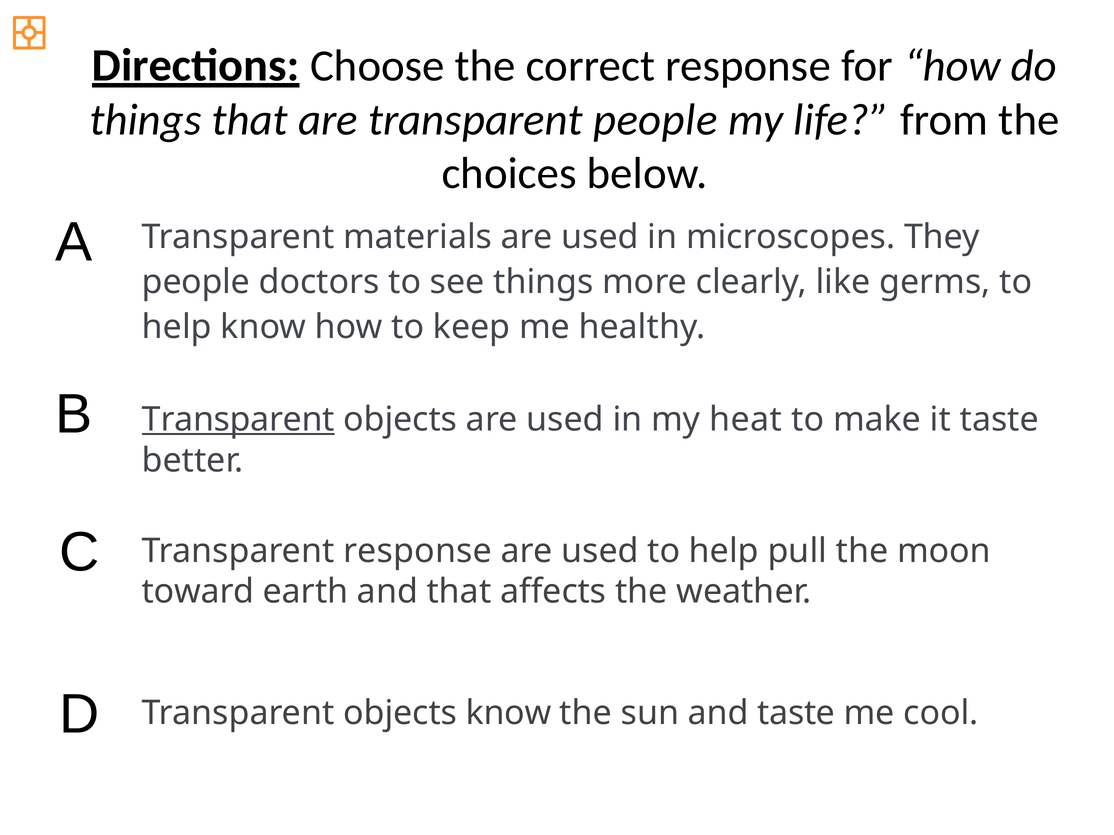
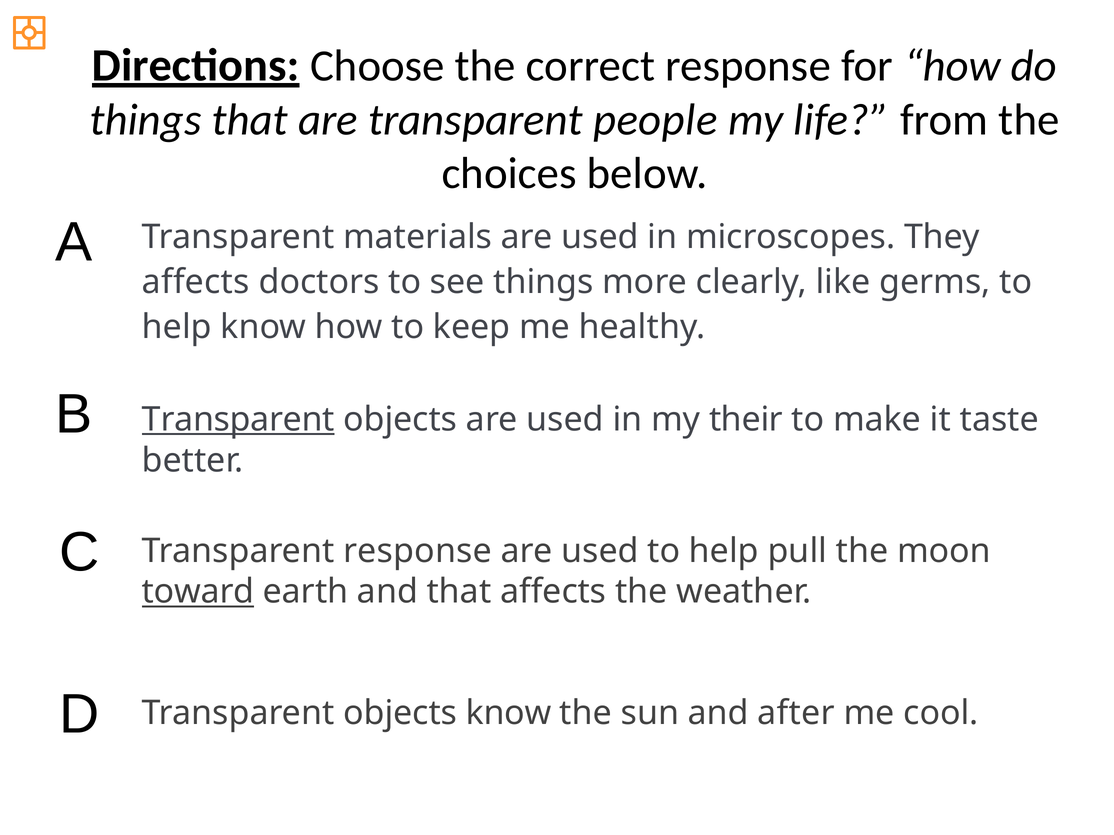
people: people -> affects (196, 282)
heat: heat -> their (746, 420)
toward underline: none -> present (198, 592)
and taste: taste -> after (796, 713)
